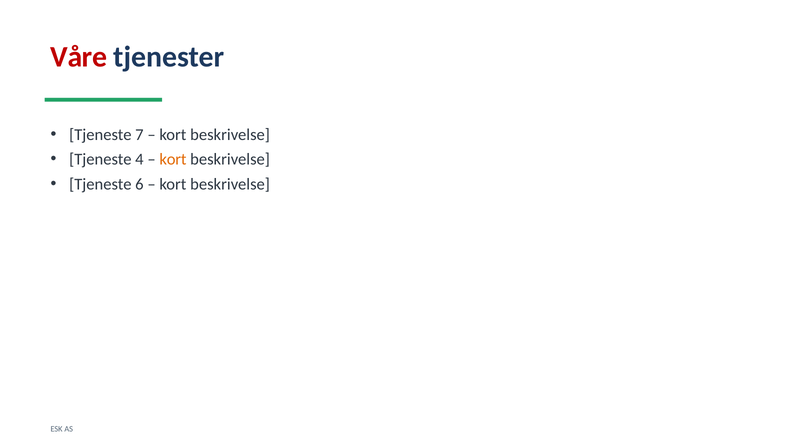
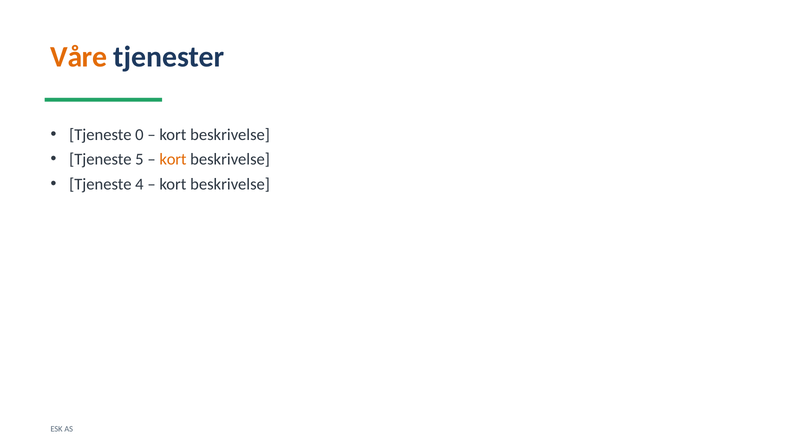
Våre colour: red -> orange (79, 57)
7: 7 -> 0 (139, 135)
4: 4 -> 5 (139, 160)
6: 6 -> 4 (139, 184)
